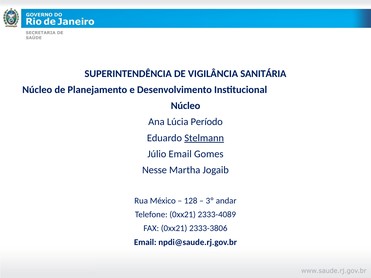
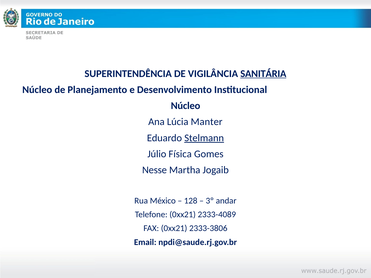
SANITÁRIA underline: none -> present (263, 74)
Período: Período -> Manter (207, 122)
Júlio Email: Email -> Física (180, 154)
